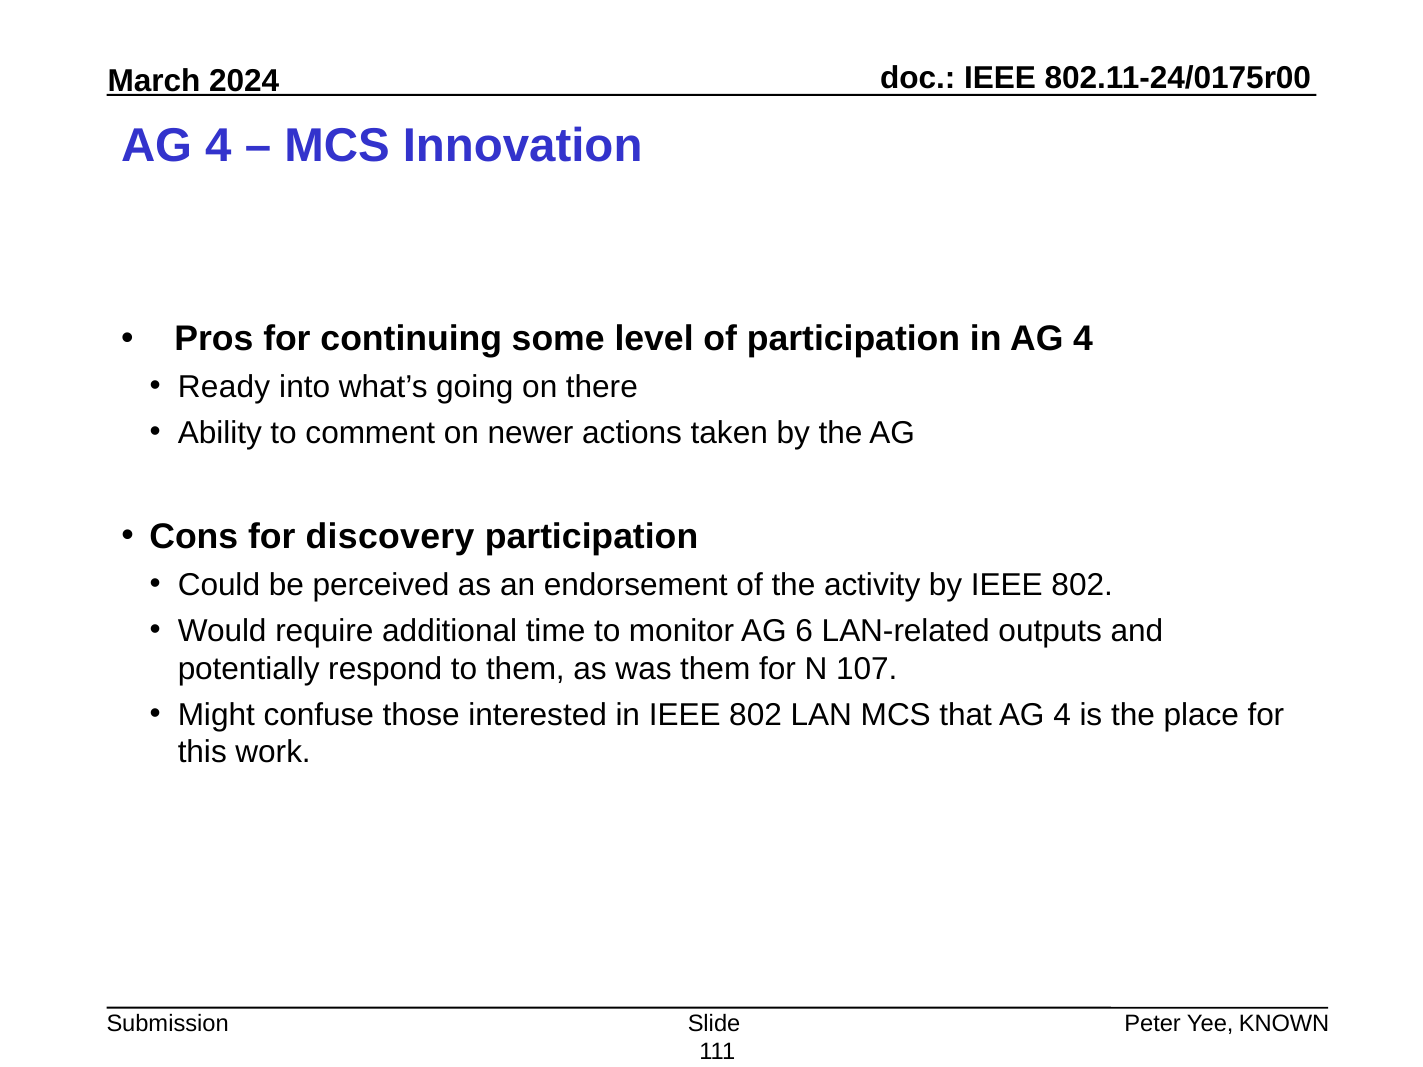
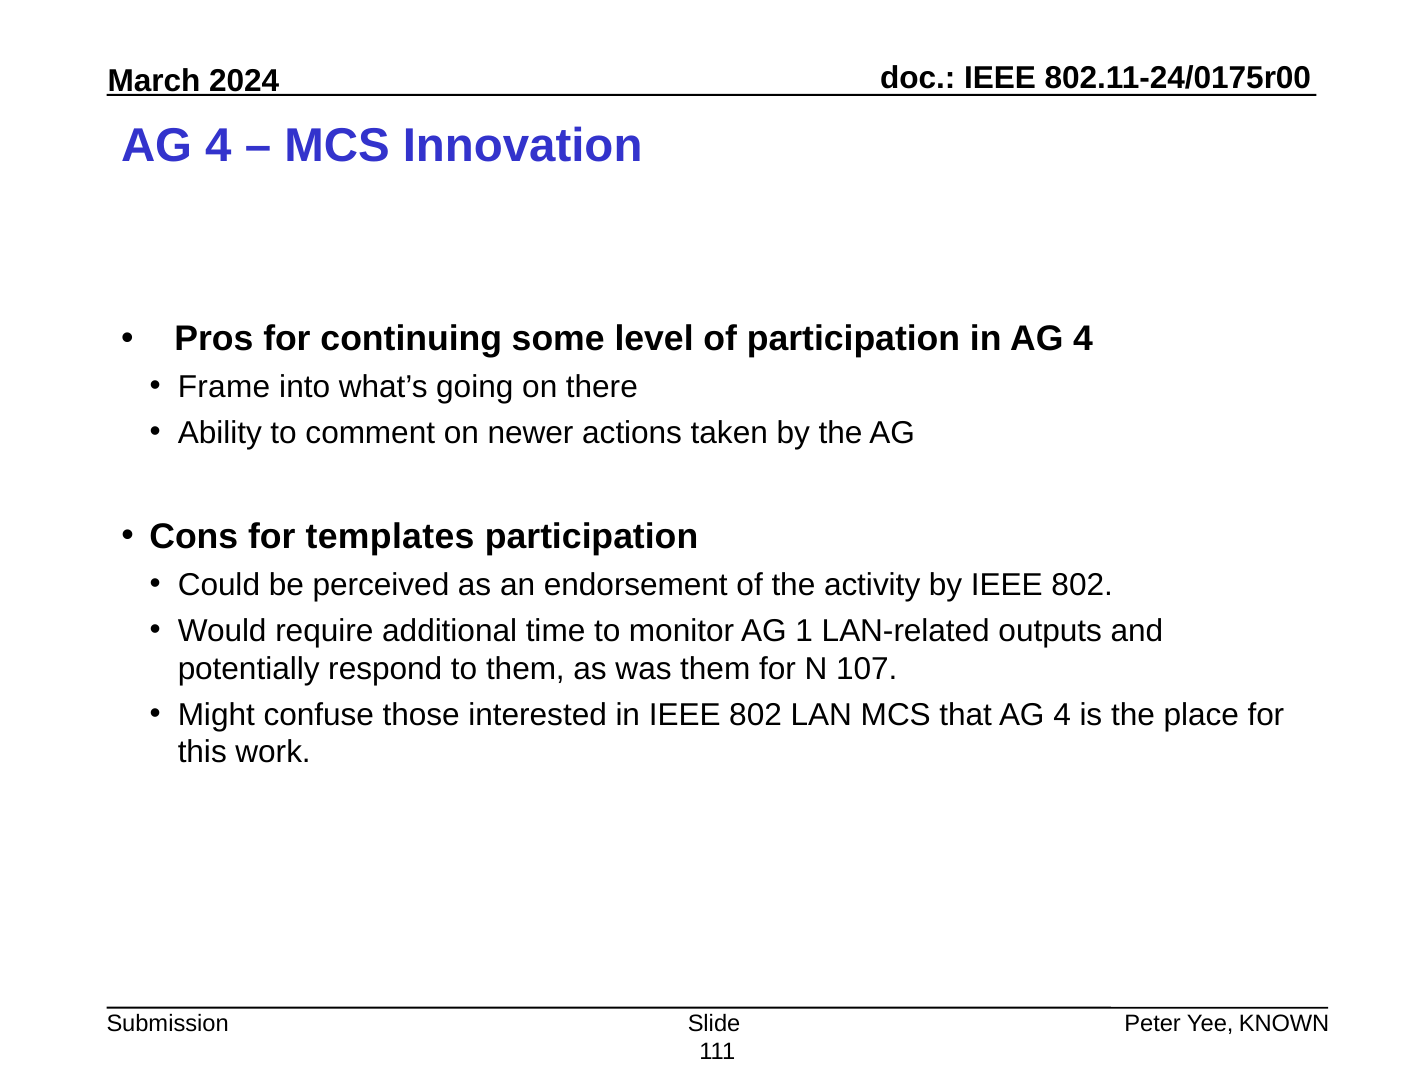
Ready: Ready -> Frame (224, 387)
discovery: discovery -> templates (390, 537)
6: 6 -> 1 (804, 631)
